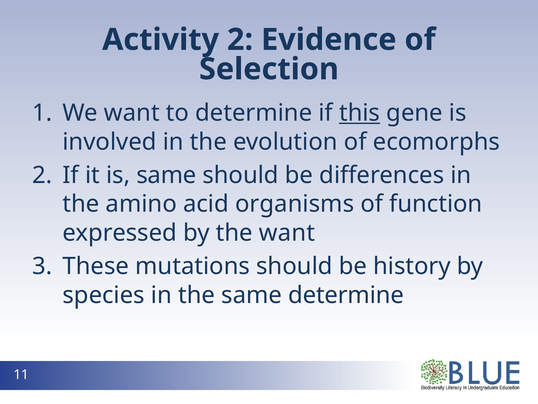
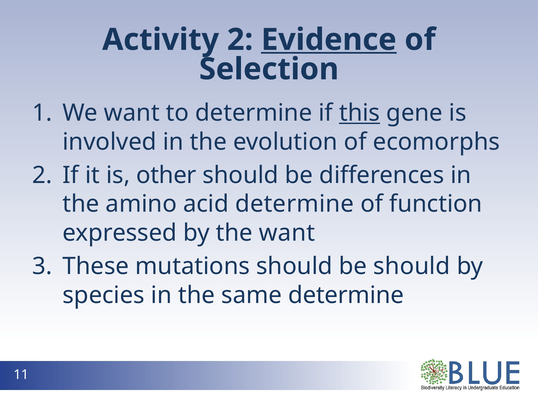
Evidence underline: none -> present (329, 40)
is same: same -> other (166, 175)
acid organisms: organisms -> determine (295, 204)
be history: history -> should (412, 266)
